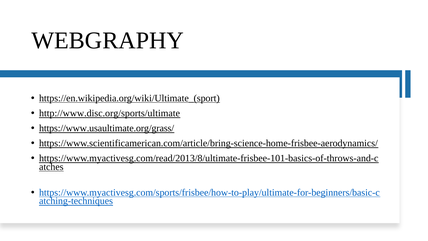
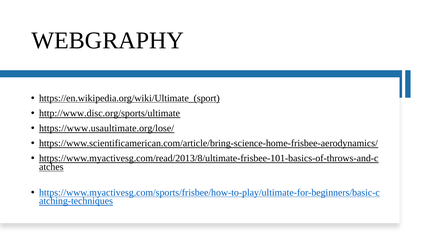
https://www.usaultimate.org/grass/: https://www.usaultimate.org/grass/ -> https://www.usaultimate.org/lose/ (107, 128)
